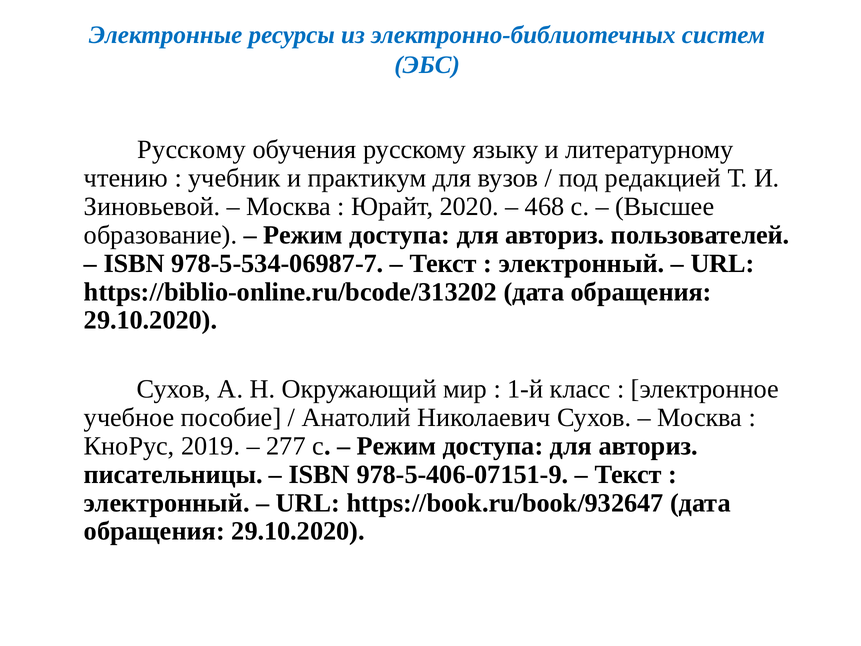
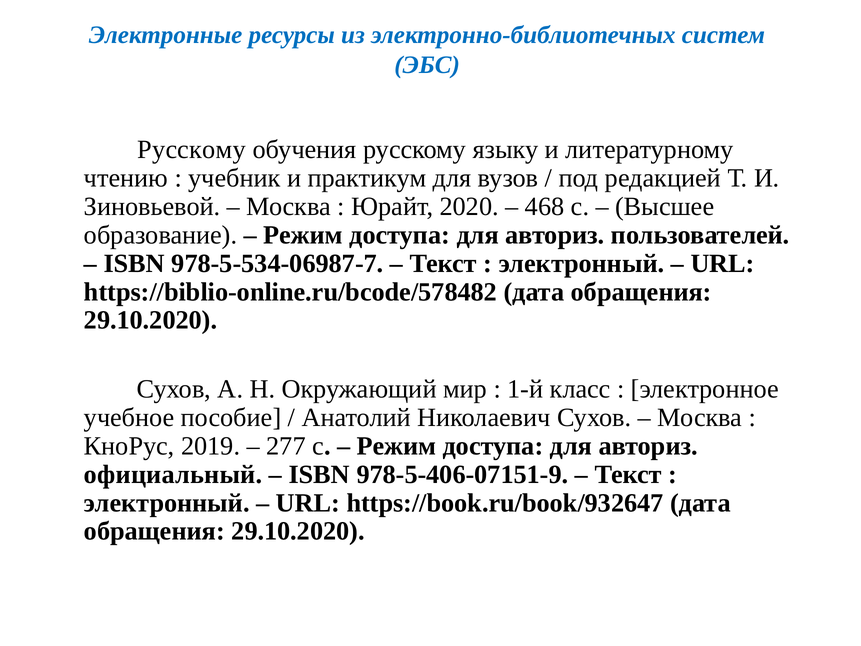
https://biblio-online.ru/bcode/313202: https://biblio-online.ru/bcode/313202 -> https://biblio-online.ru/bcode/578482 (291, 292)
писательницы: писательницы -> официальный (173, 474)
